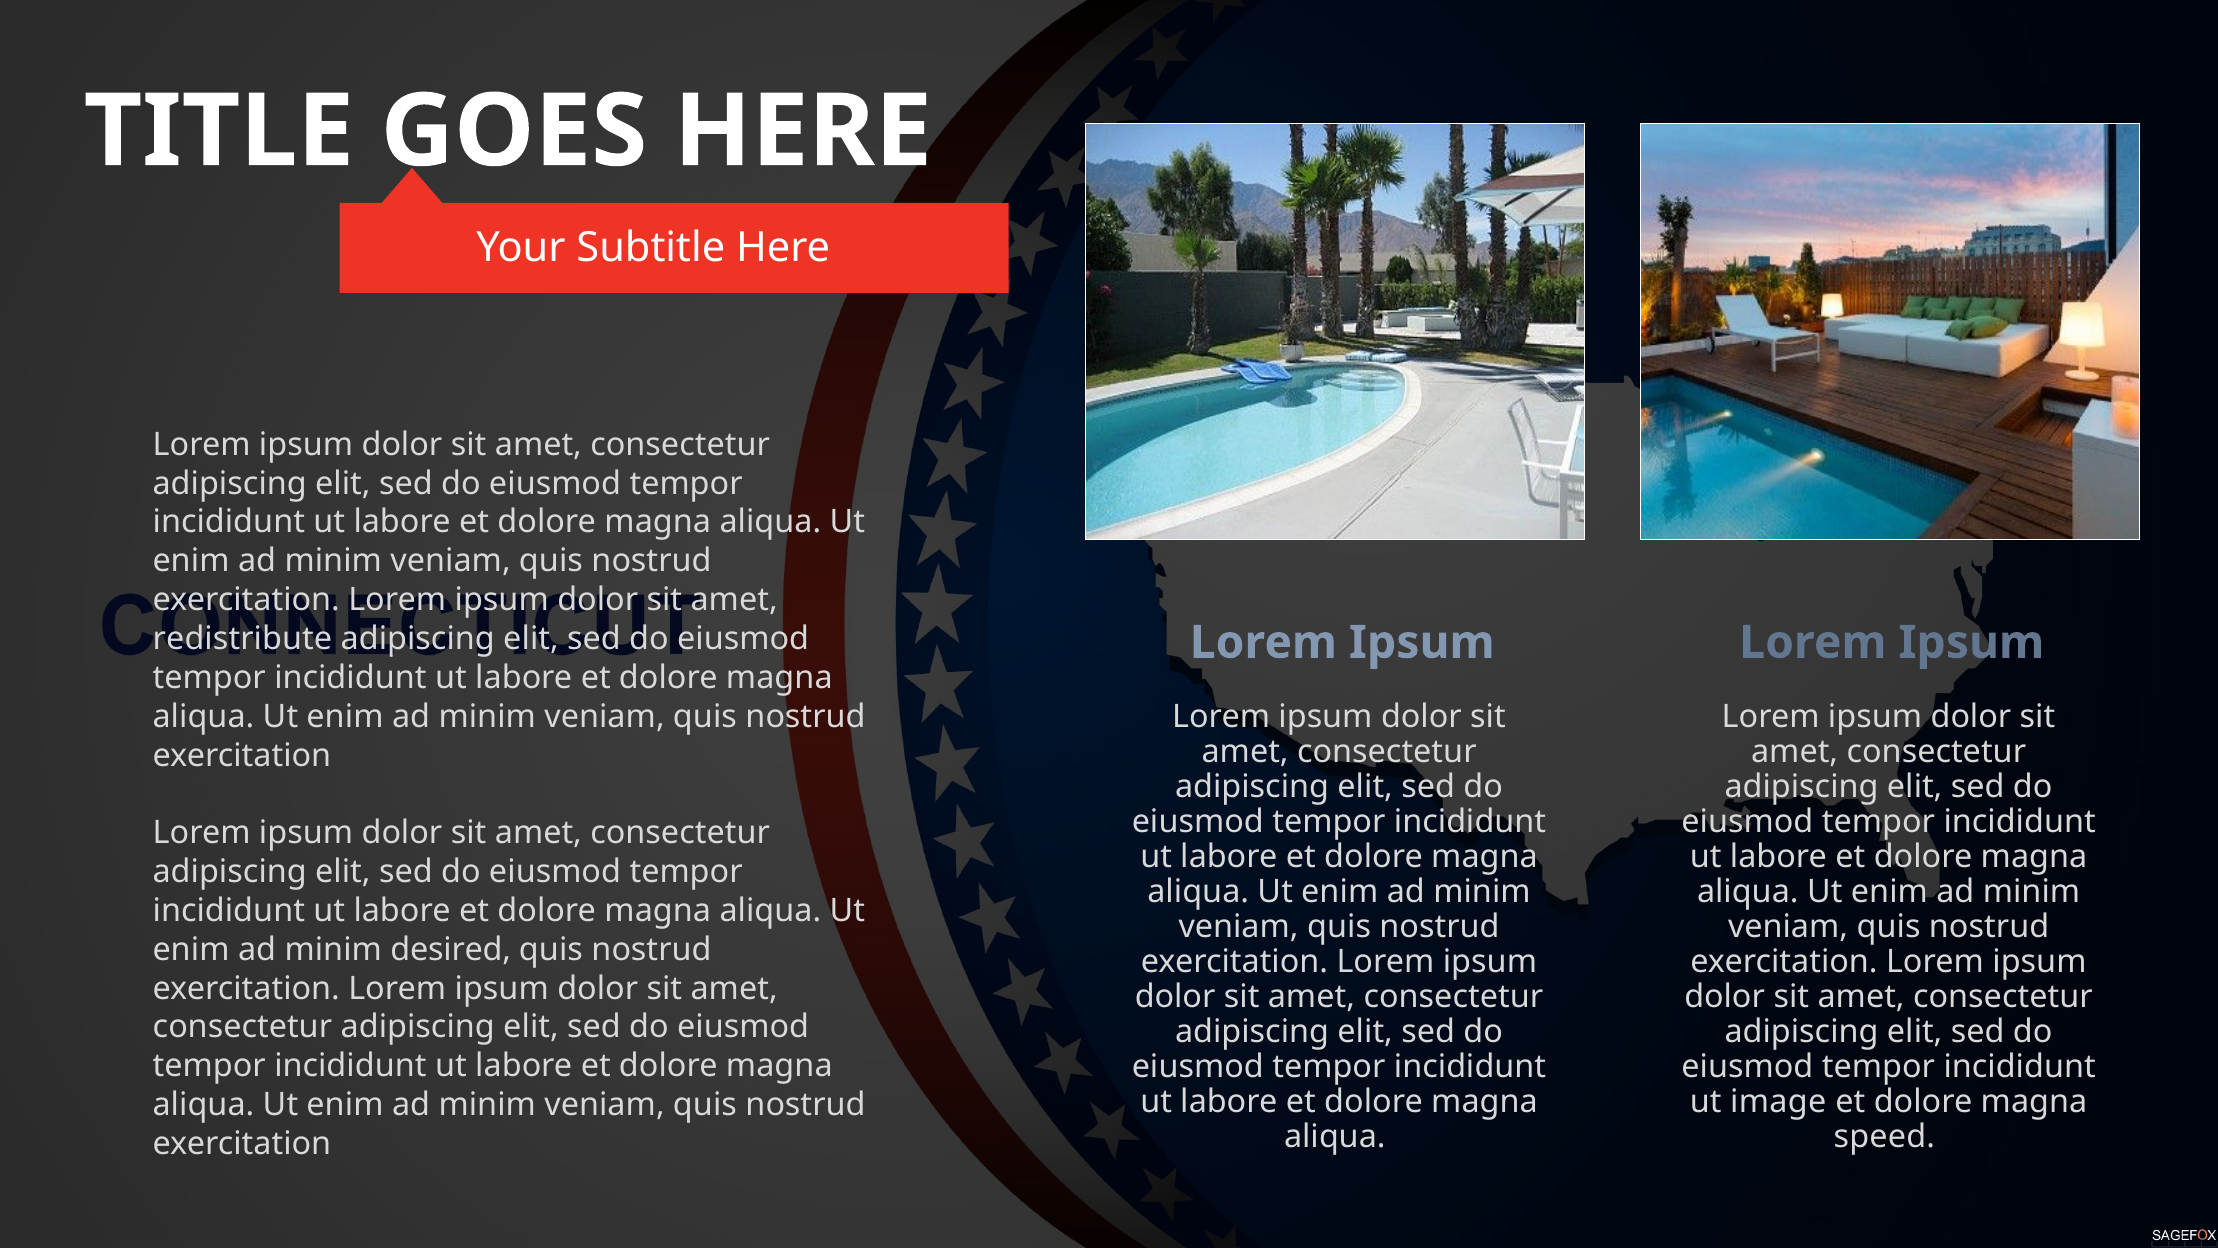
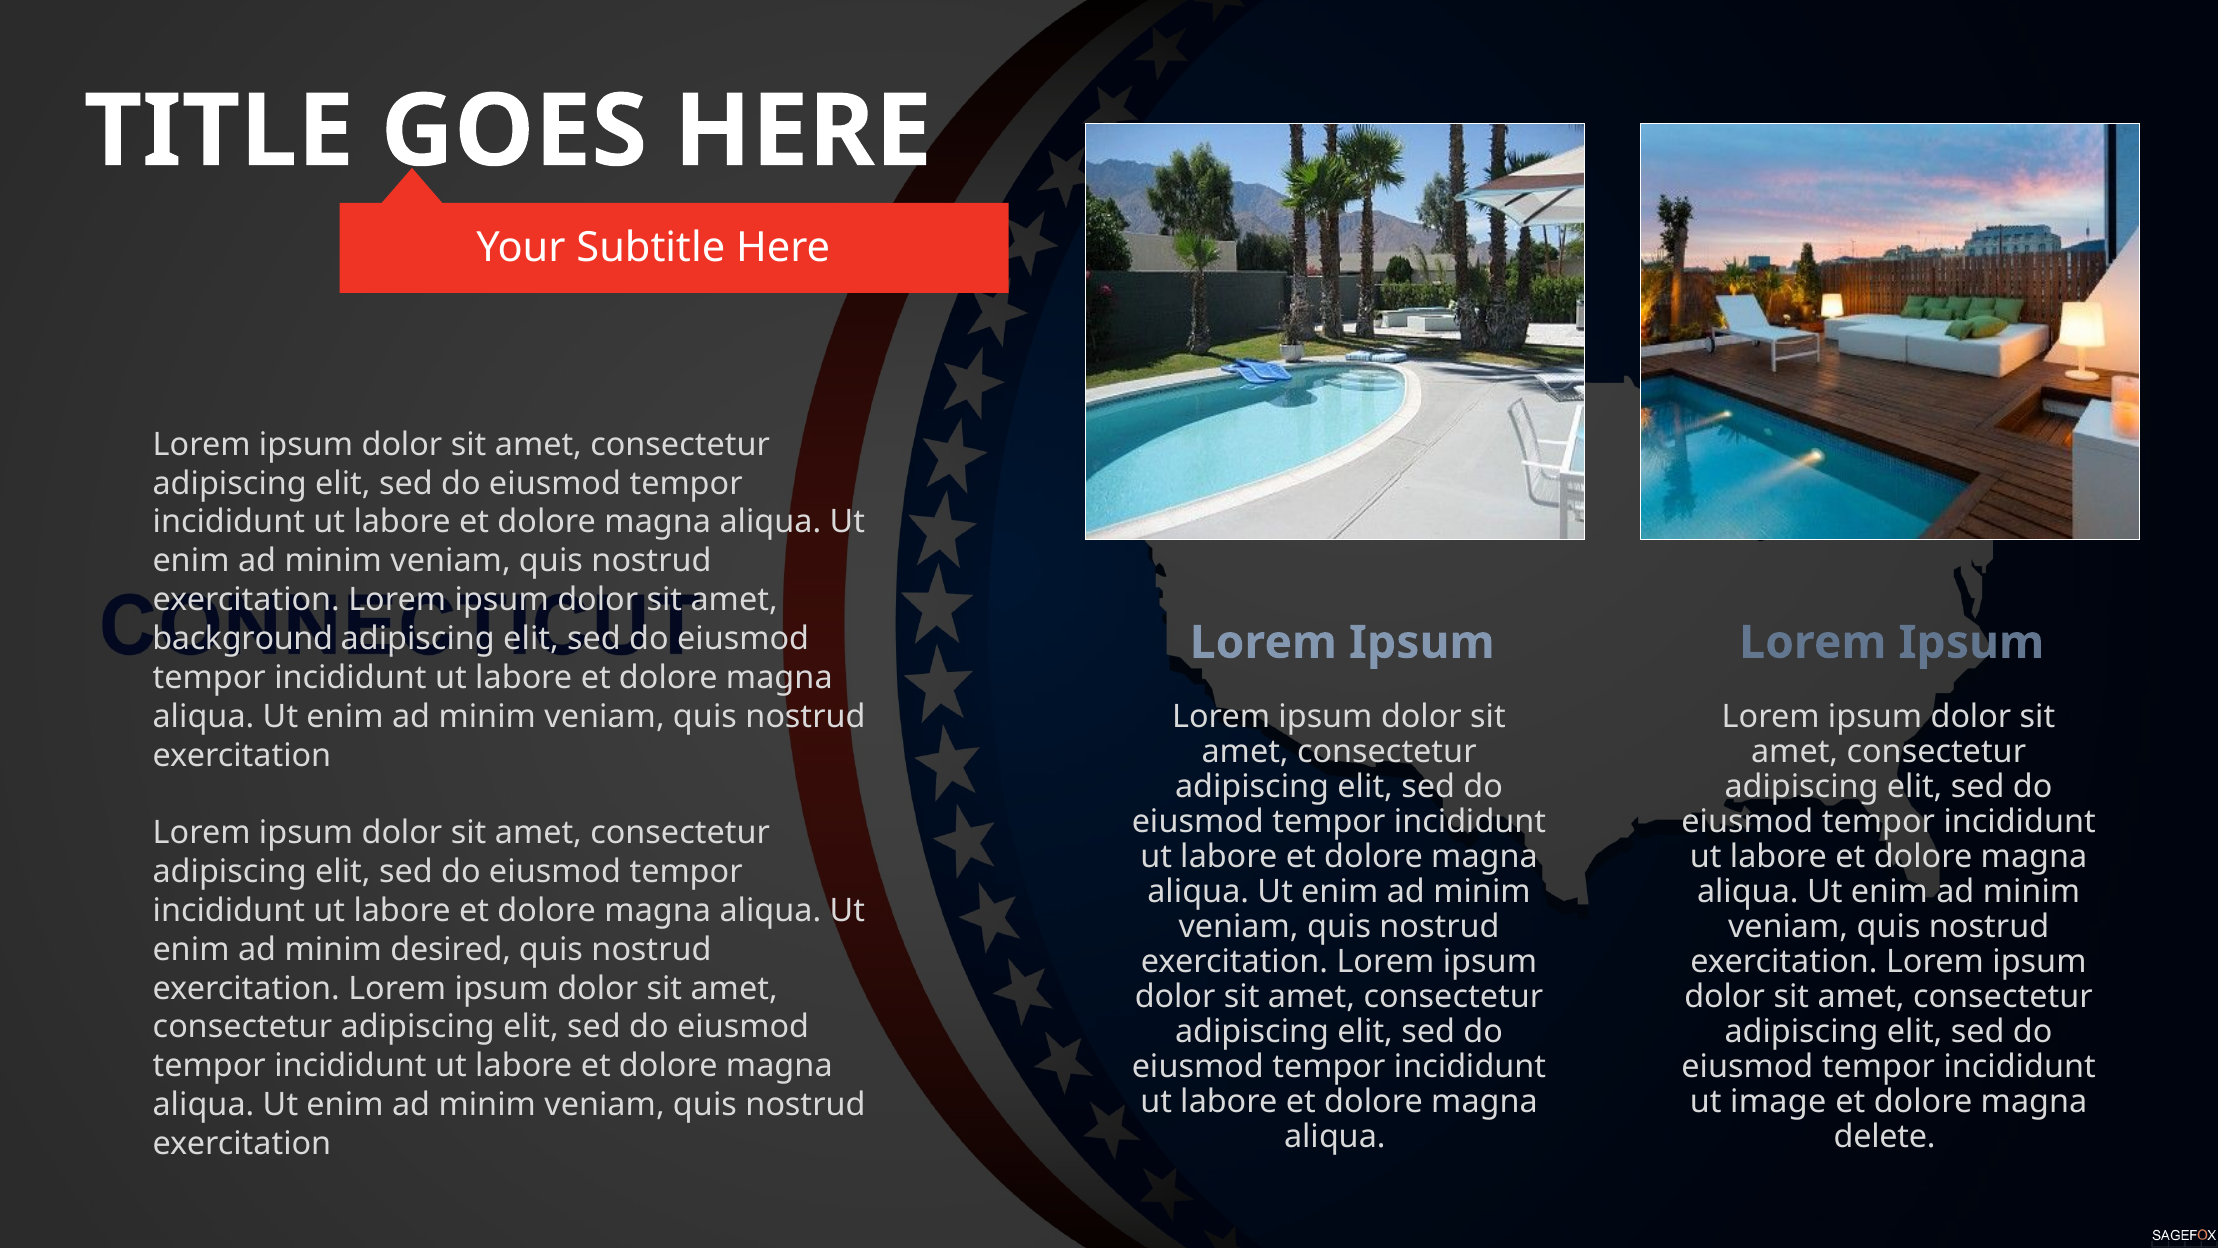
redistribute: redistribute -> background (243, 639)
speed: speed -> delete (1885, 1136)
